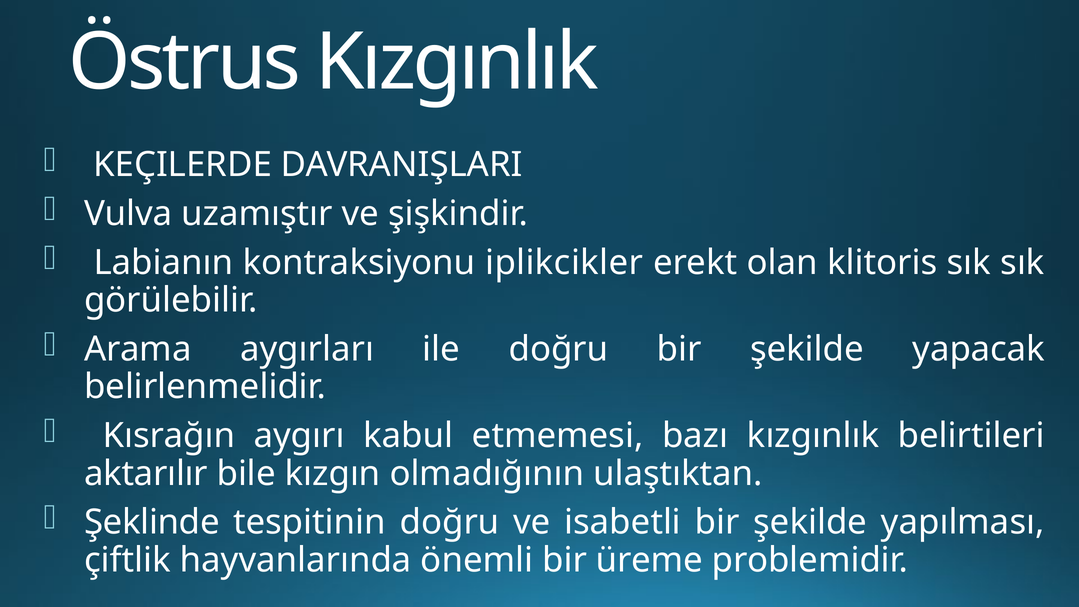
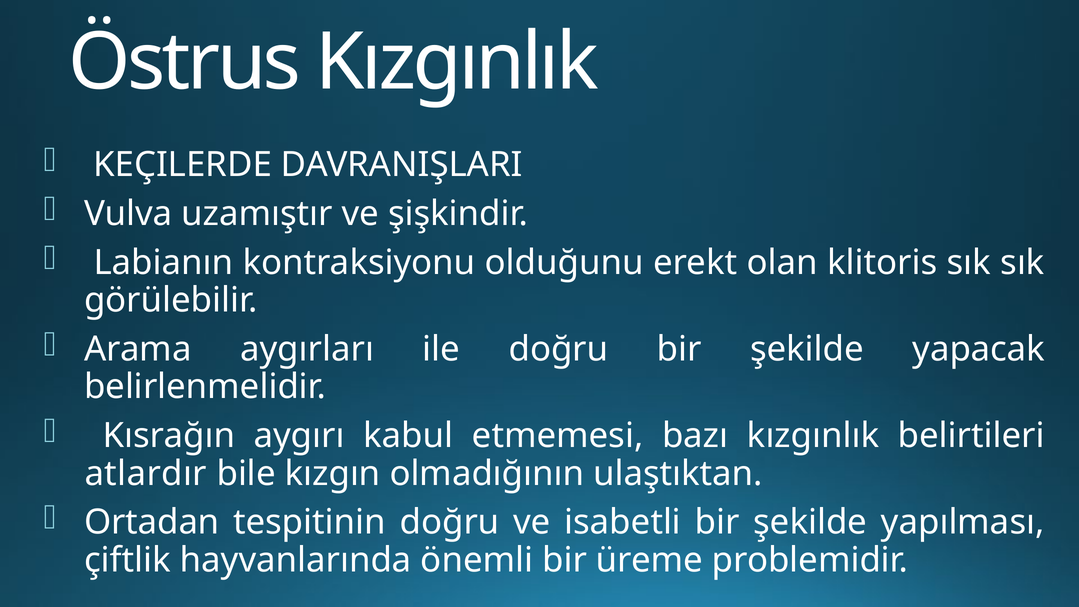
iplikcikler: iplikcikler -> olduğunu (564, 263)
aktarılır: aktarılır -> atlardır (146, 473)
Şeklinde: Şeklinde -> Ortadan (152, 522)
